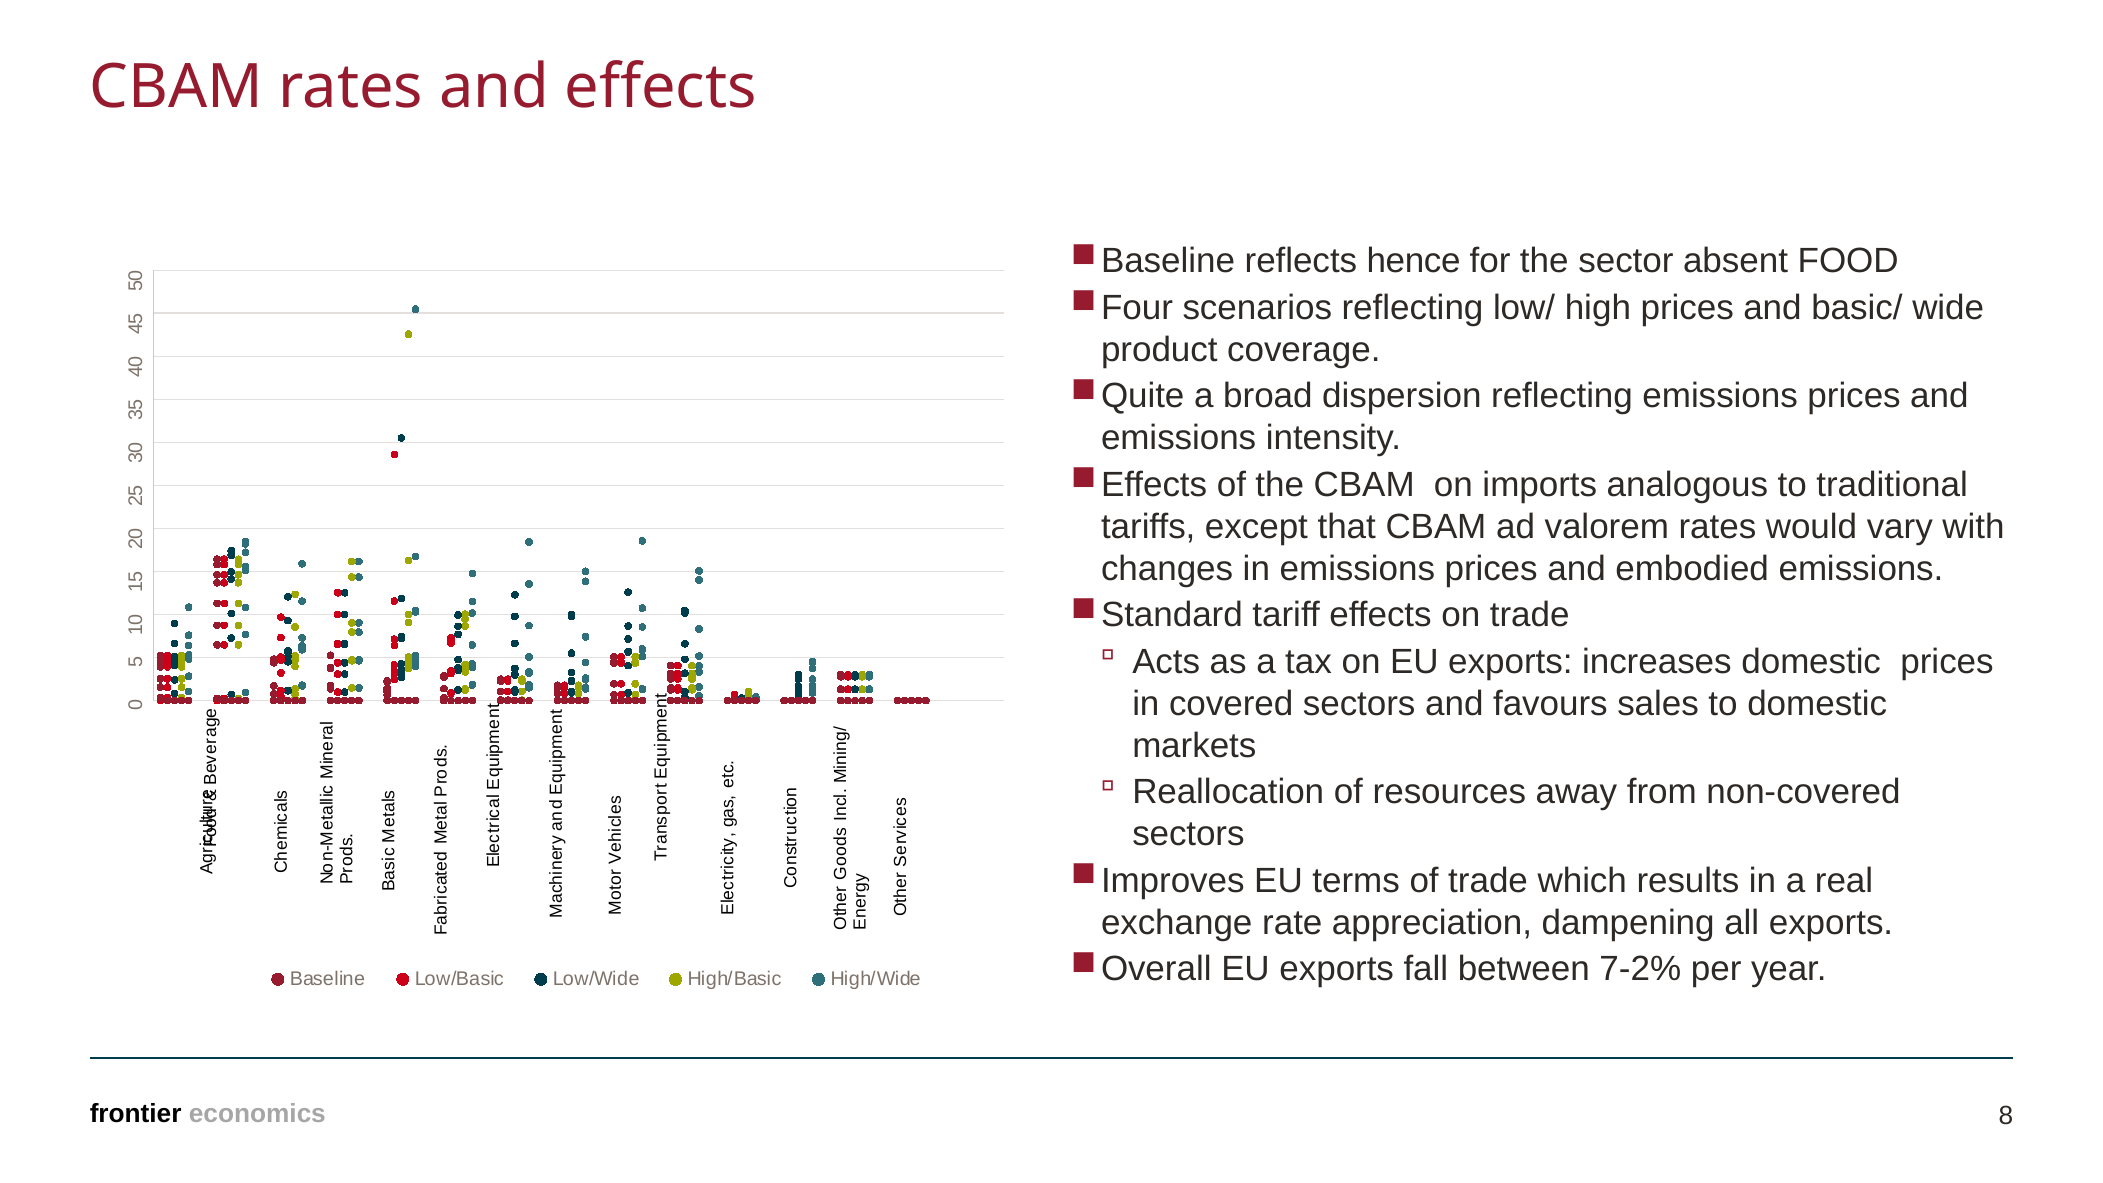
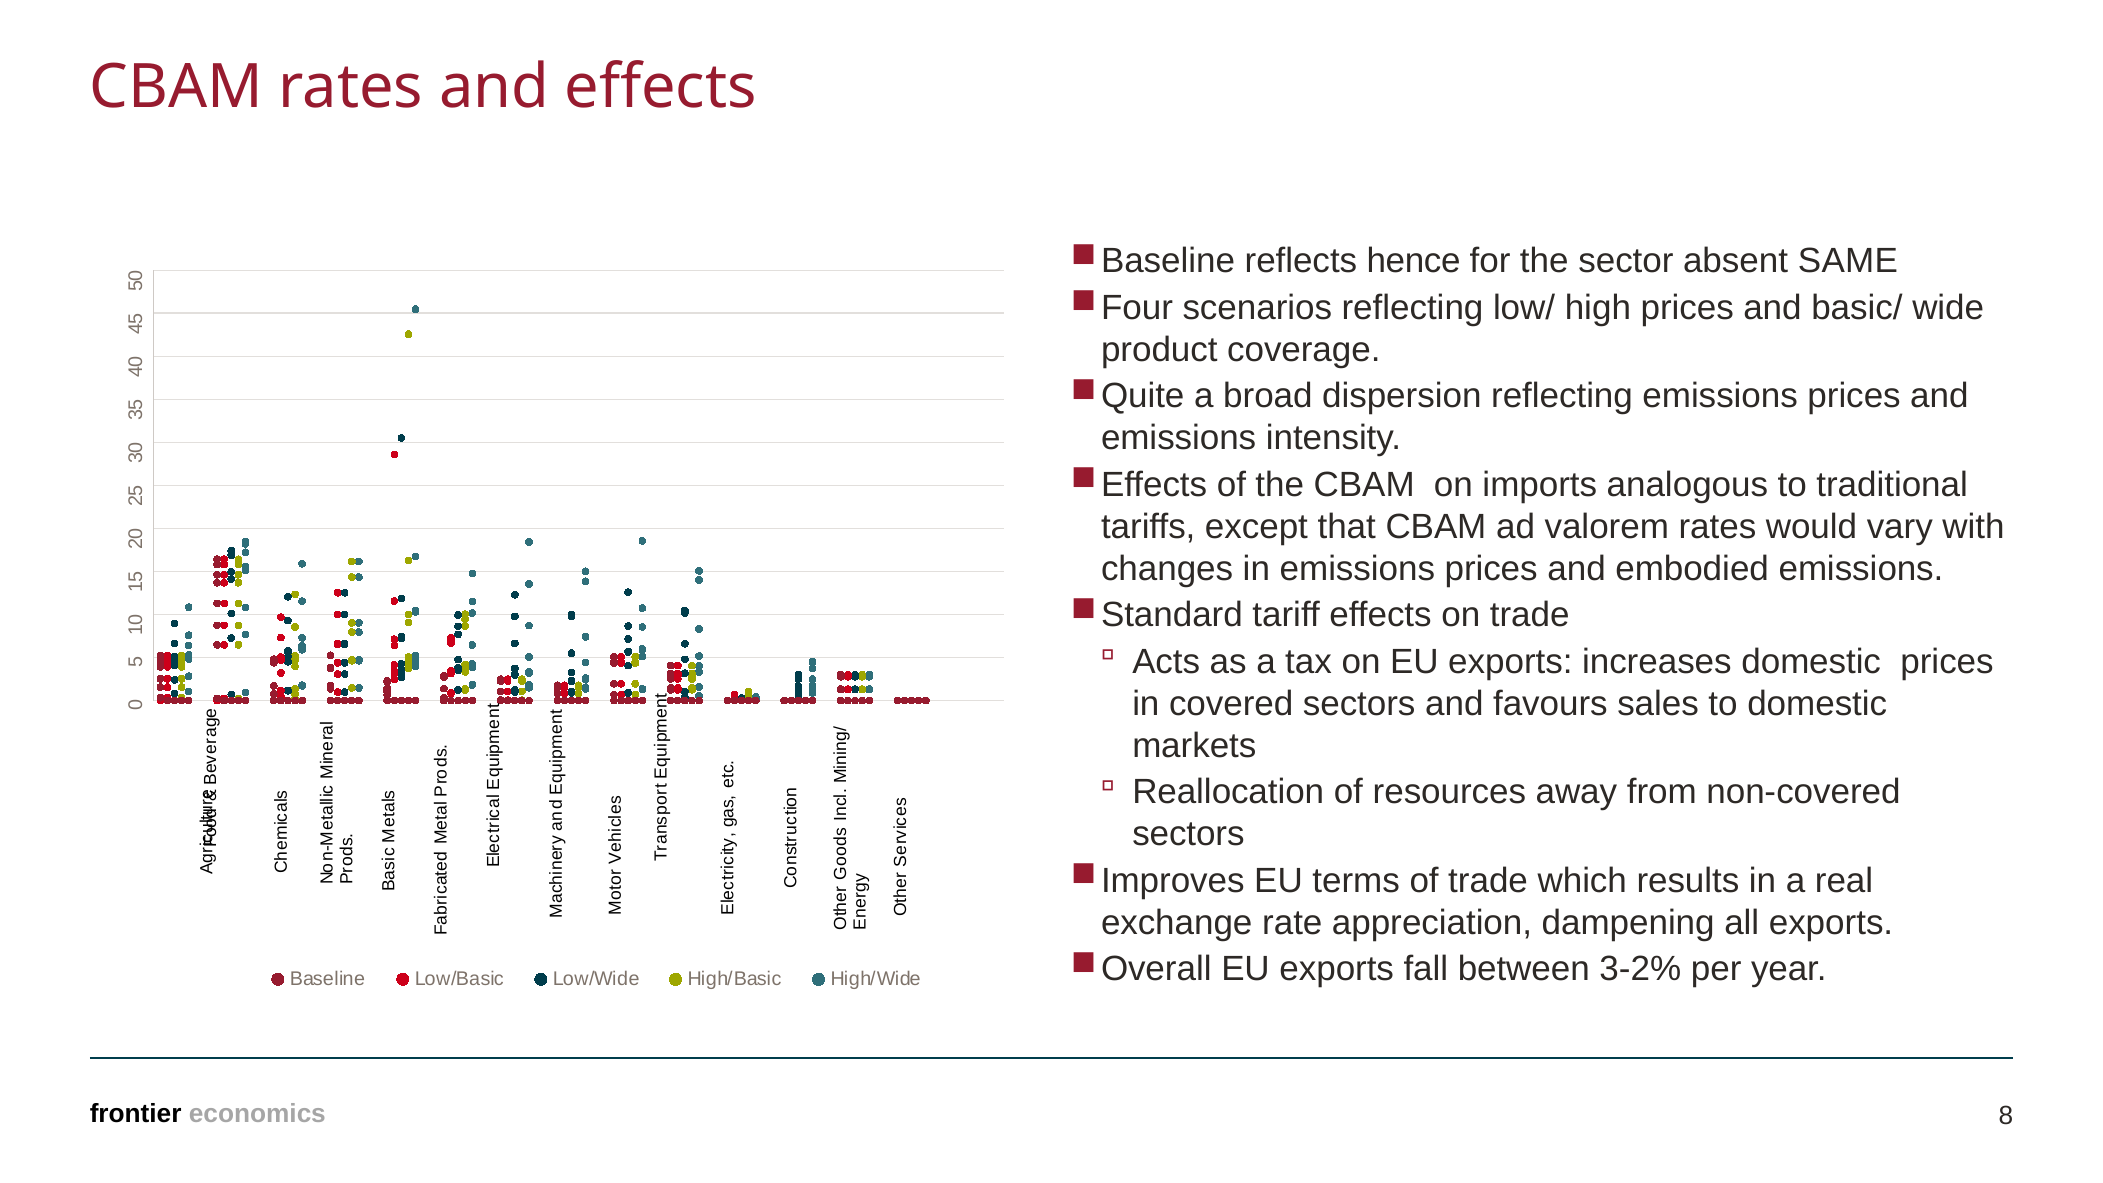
FOOD: FOOD -> SAME (1848, 261)
7-2%: 7-2% -> 3-2% (1640, 969)
